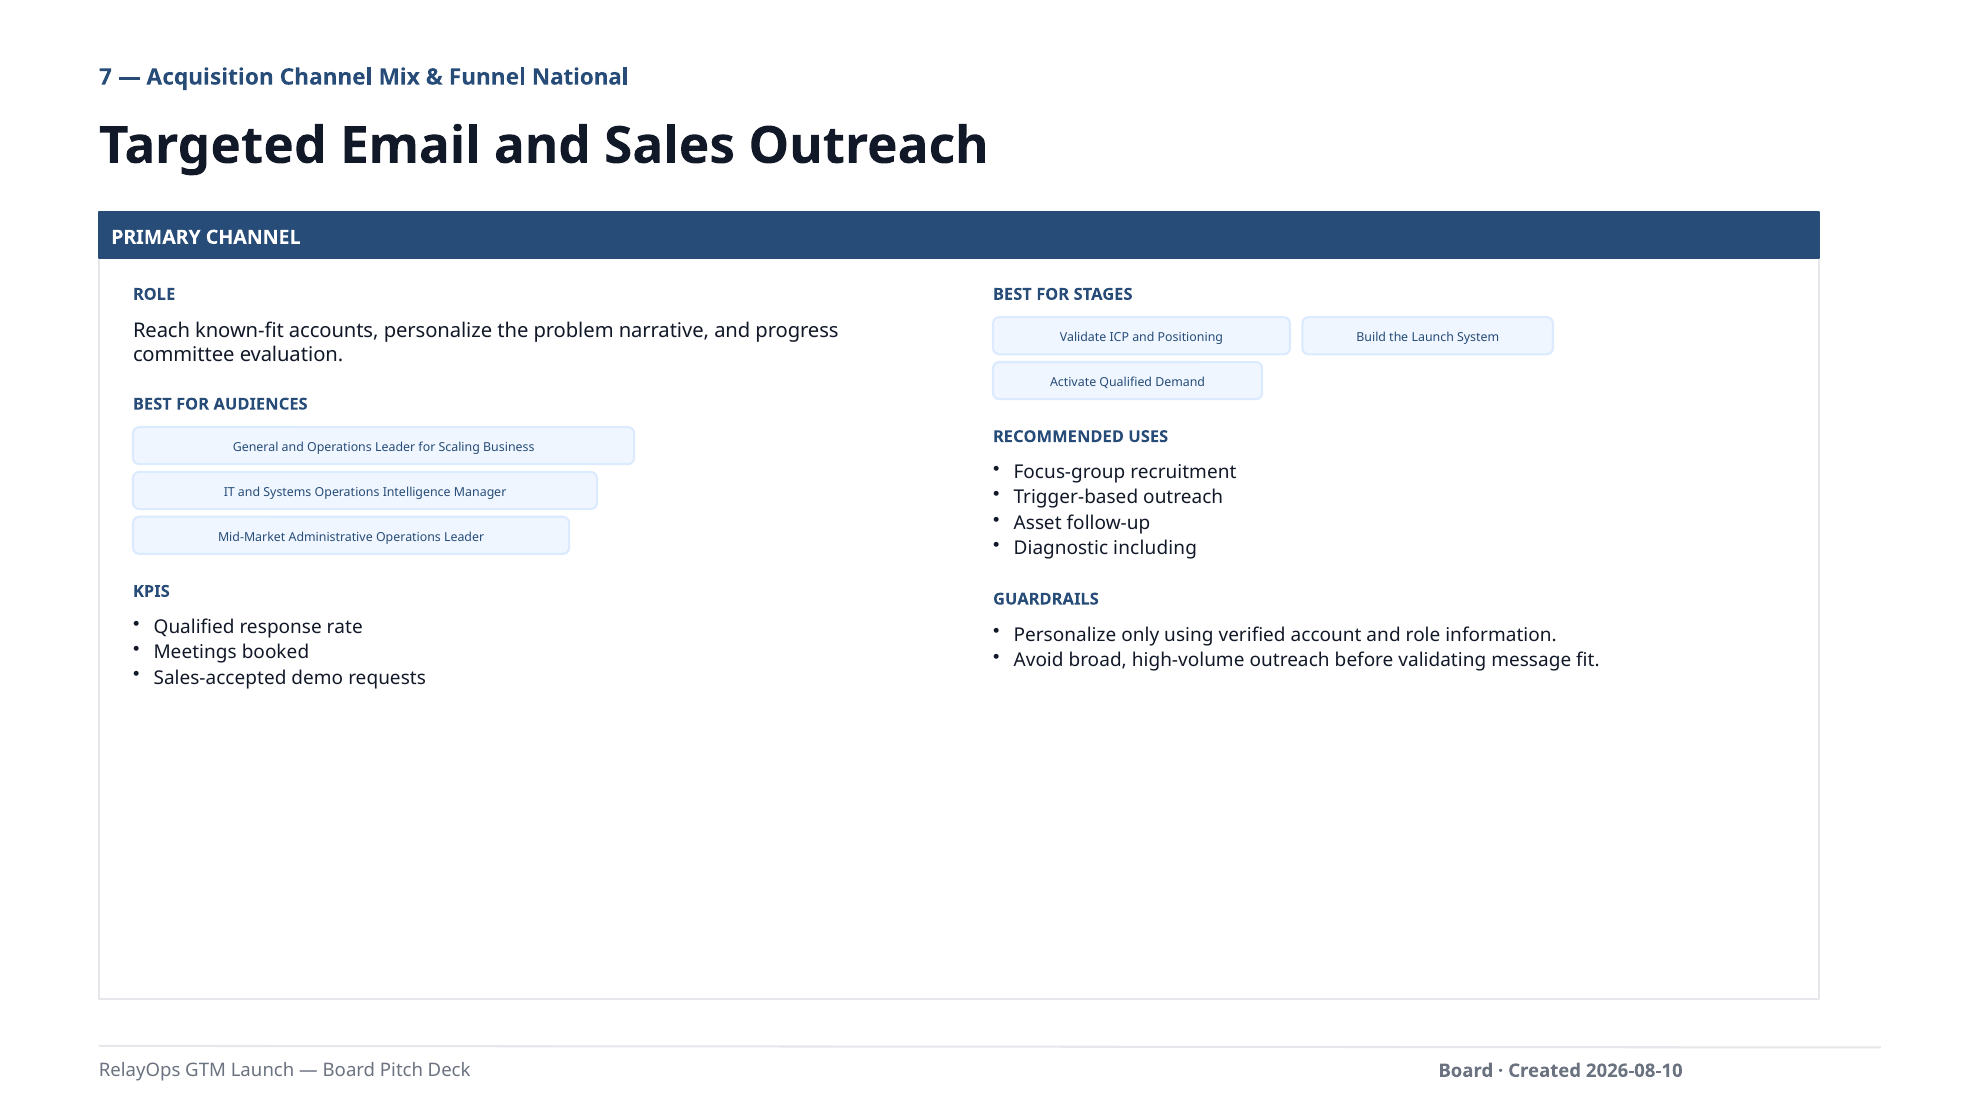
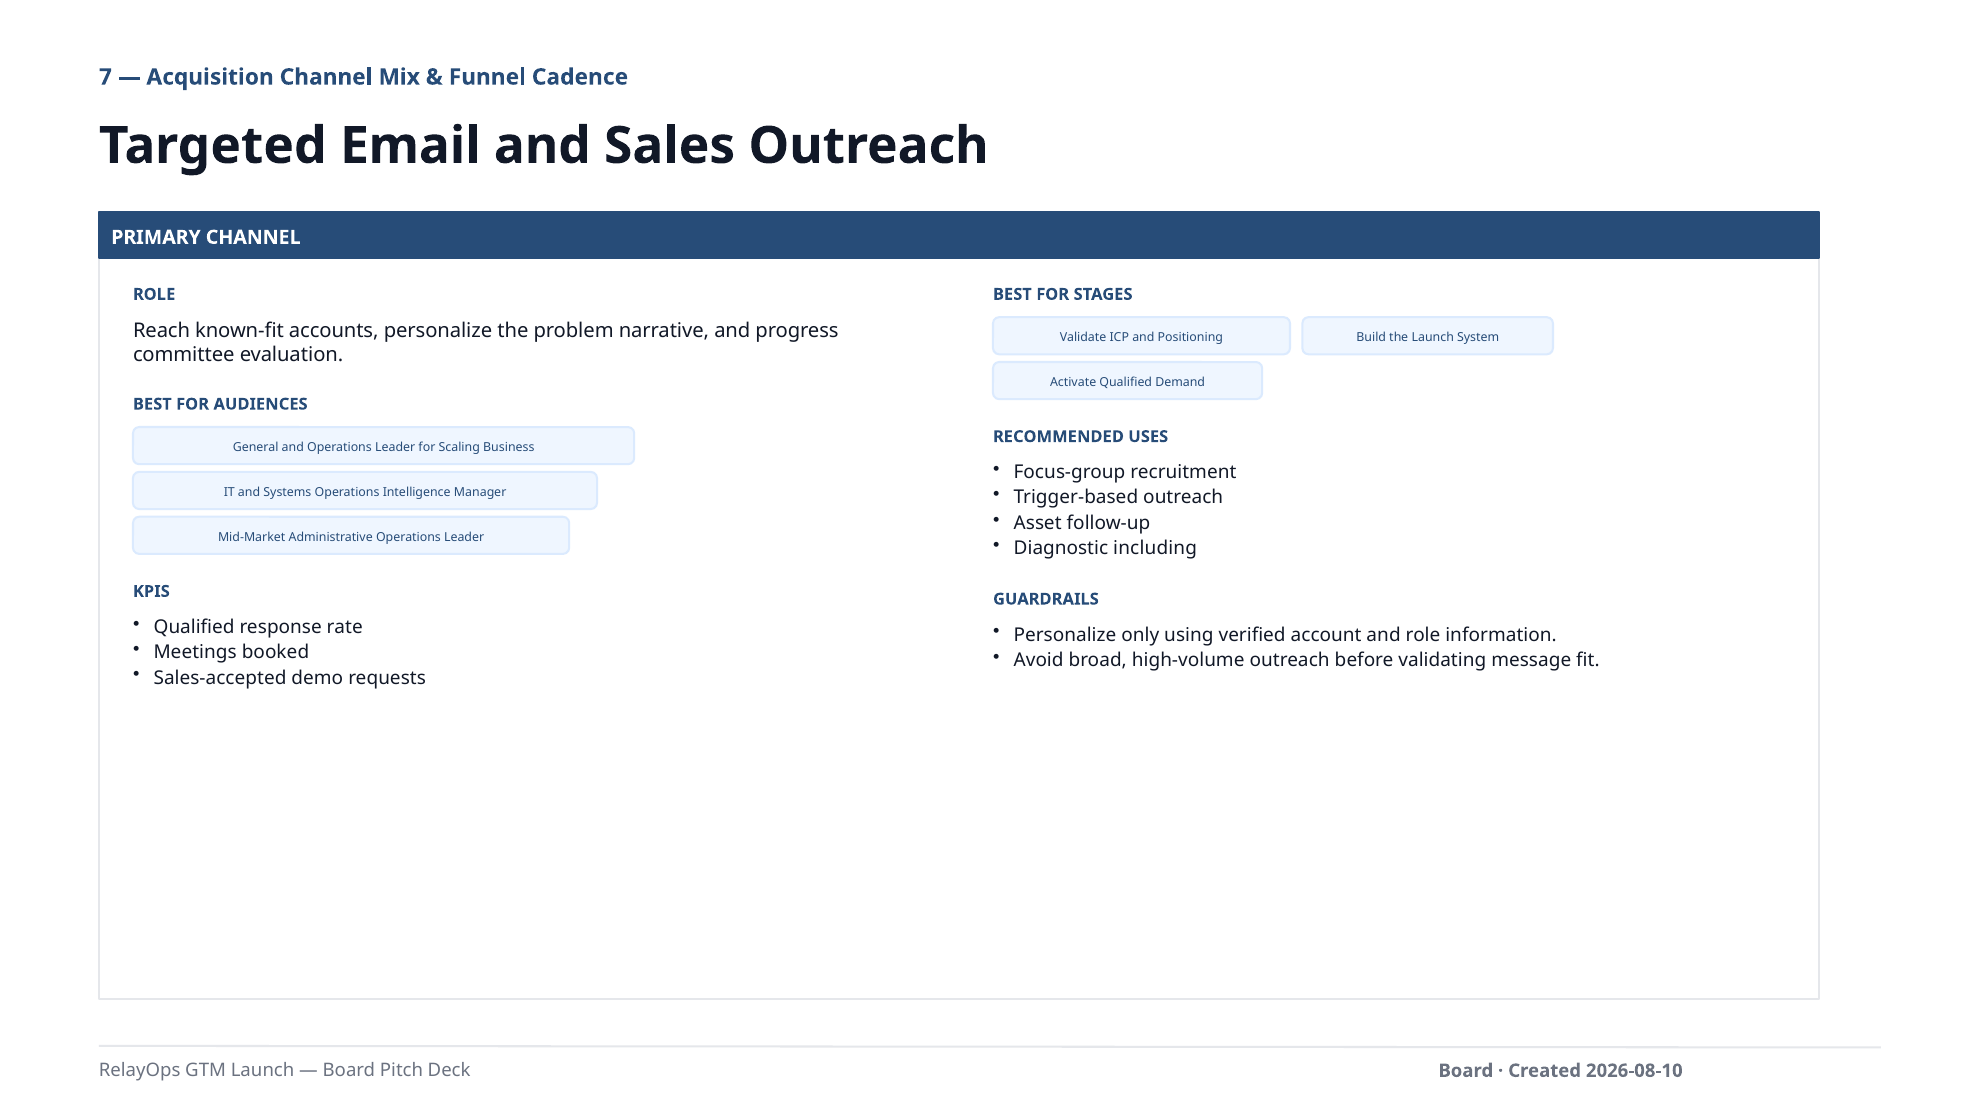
National: National -> Cadence (580, 77)
